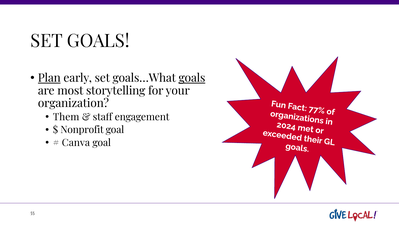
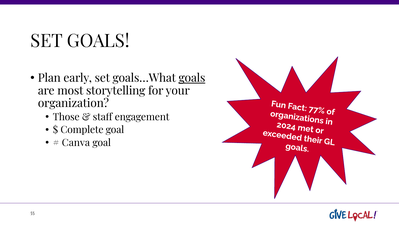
Plan underline: present -> none (49, 78)
Them: Them -> Those (66, 117)
Nonprofit: Nonprofit -> Complete (82, 130)
